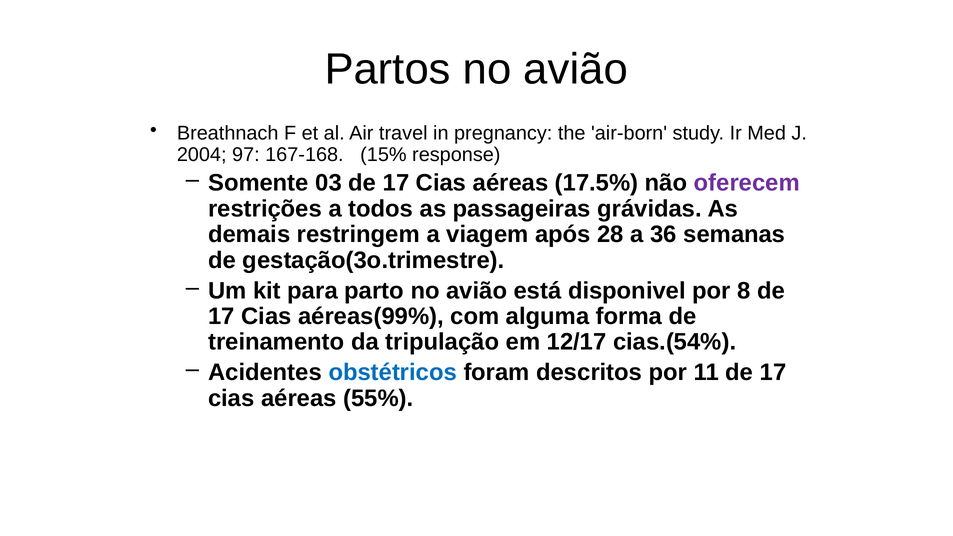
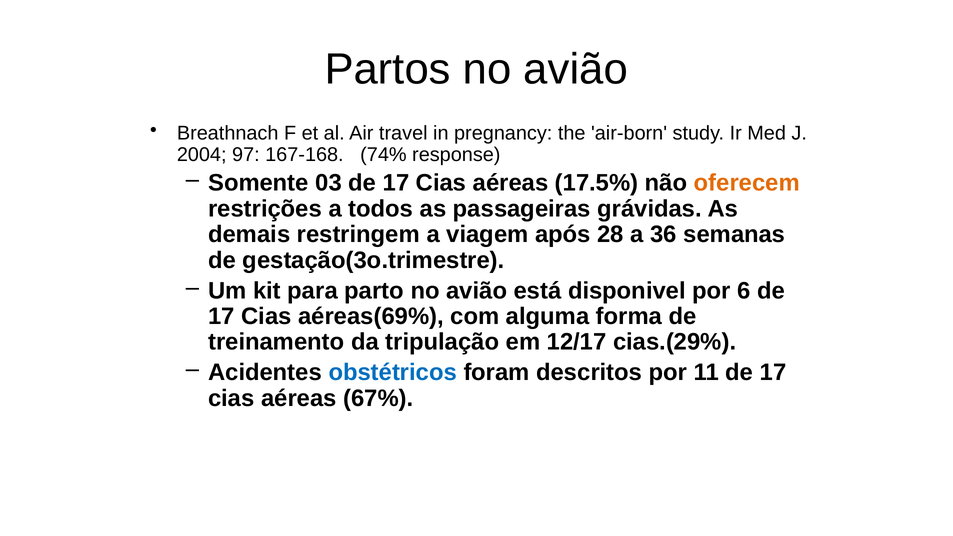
15%: 15% -> 74% (383, 155)
oferecem colour: purple -> orange (747, 183)
8: 8 -> 6 (744, 291)
aéreas(99%: aéreas(99% -> aéreas(69% (371, 316)
cias.(54%: cias.(54% -> cias.(29% (675, 342)
55%: 55% -> 67% (378, 398)
